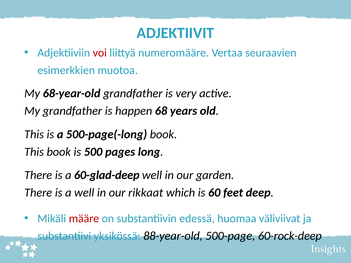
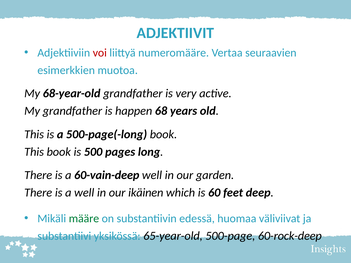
60-glad-deep: 60-glad-deep -> 60-vain-deep (107, 175)
rikkaat: rikkaat -> ikäinen (146, 193)
määre colour: red -> green (84, 219)
88-year-old: 88-year-old -> 65-year-old (173, 236)
